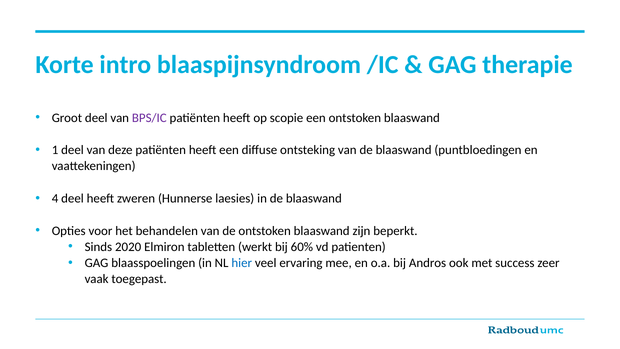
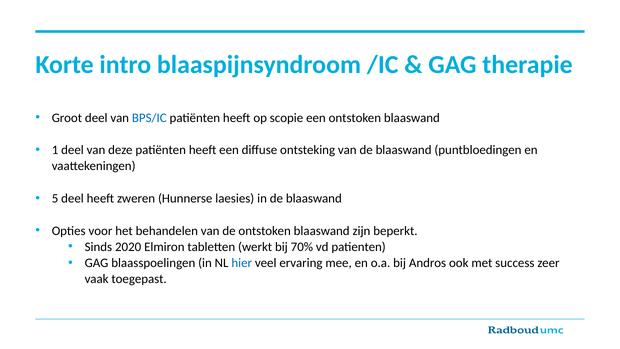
BPS/IC colour: purple -> blue (149, 118)
4: 4 -> 5 (55, 198)
60%: 60% -> 70% (302, 247)
